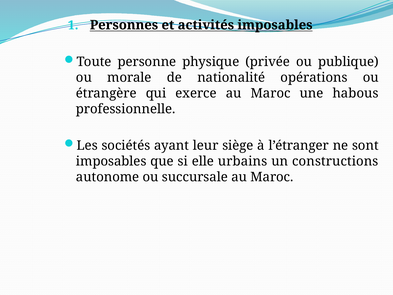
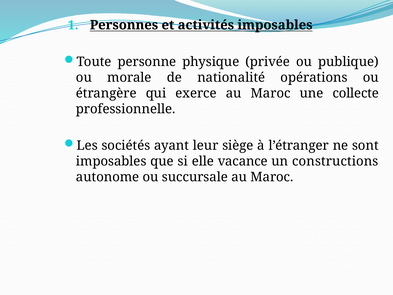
habous: habous -> collecte (356, 93)
urbains: urbains -> vacance (243, 161)
